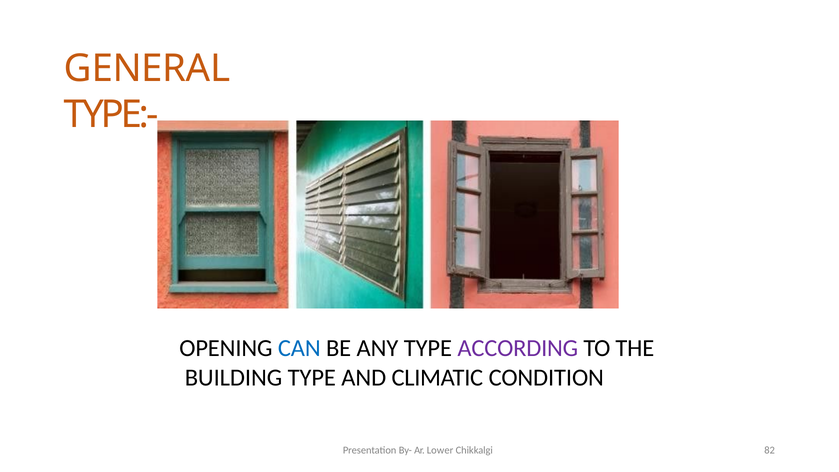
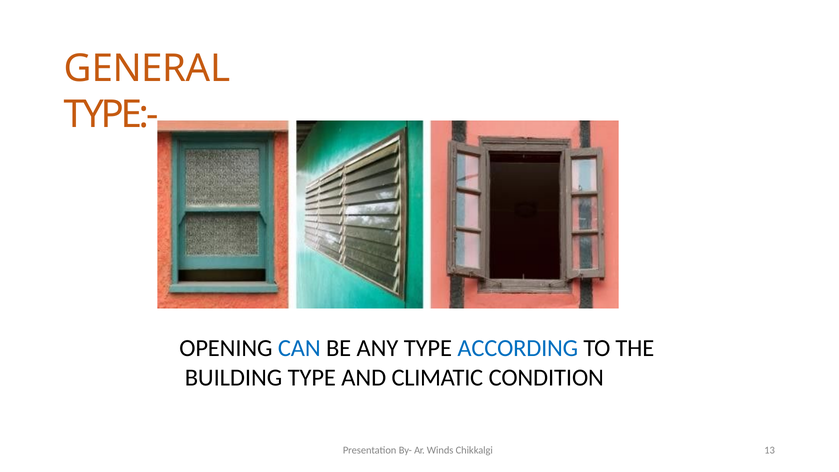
ACCORDING colour: purple -> blue (518, 348)
Lower: Lower -> Winds (440, 450)
82: 82 -> 13 (770, 450)
